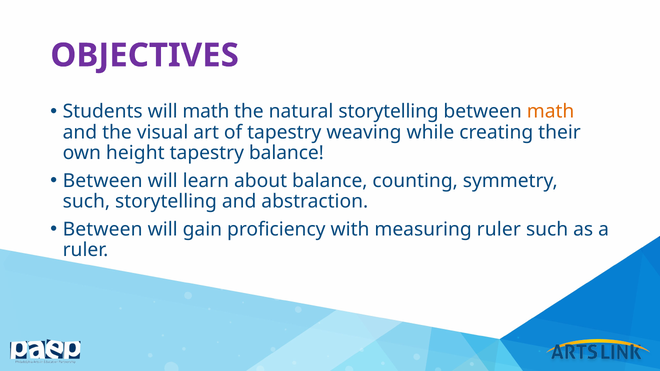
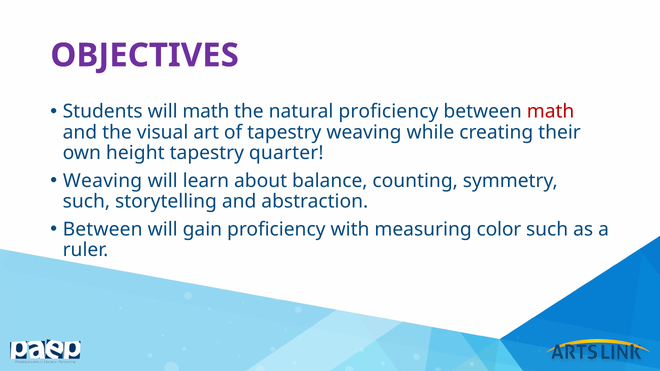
natural storytelling: storytelling -> proficiency (388, 112)
math colour: orange -> red (551, 112)
tapestry balance: balance -> quarter (286, 153)
Between: Between -> Weaving (103, 181)
measuring ruler: ruler -> color (499, 229)
